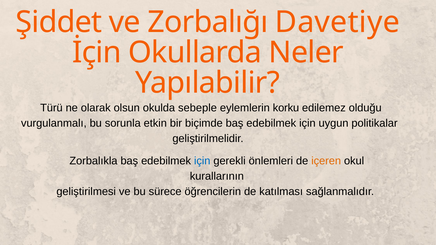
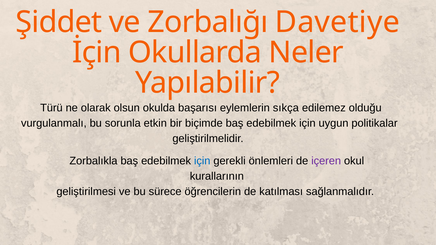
sebeple: sebeple -> başarısı (198, 108)
korku: korku -> sıkça (286, 108)
içeren colour: orange -> purple (326, 161)
